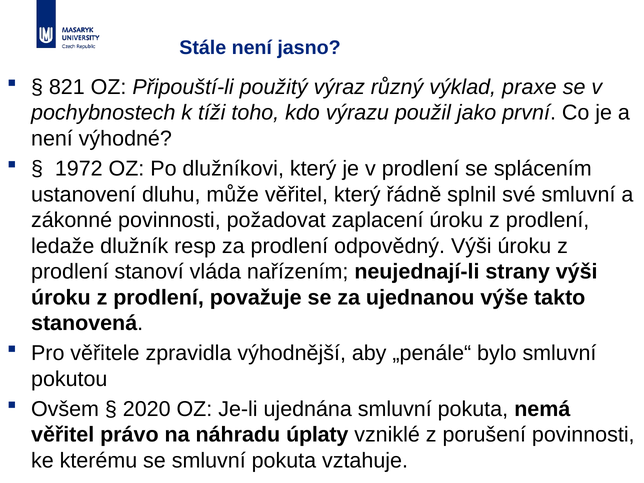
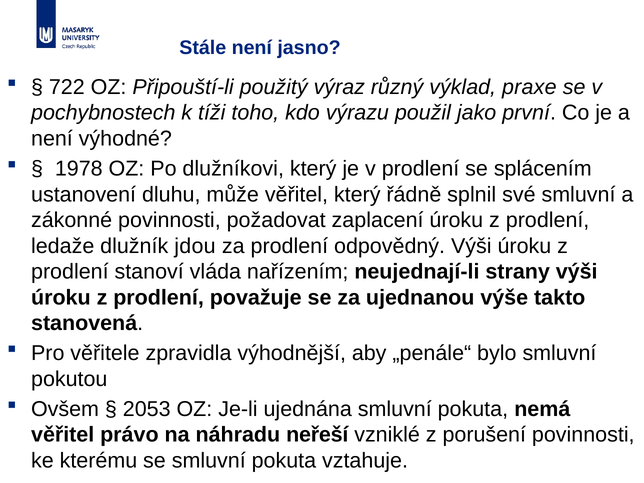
821: 821 -> 722 (67, 87)
1972: 1972 -> 1978 (79, 169)
resp: resp -> jdou (195, 246)
2020: 2020 -> 2053 (147, 409)
úplaty: úplaty -> neřeší (317, 435)
